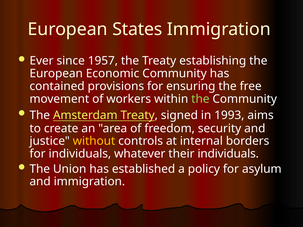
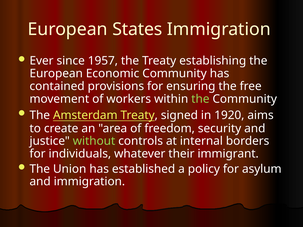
1993: 1993 -> 1920 (229, 115)
without colour: yellow -> light green (94, 141)
their individuals: individuals -> immigrant (228, 154)
